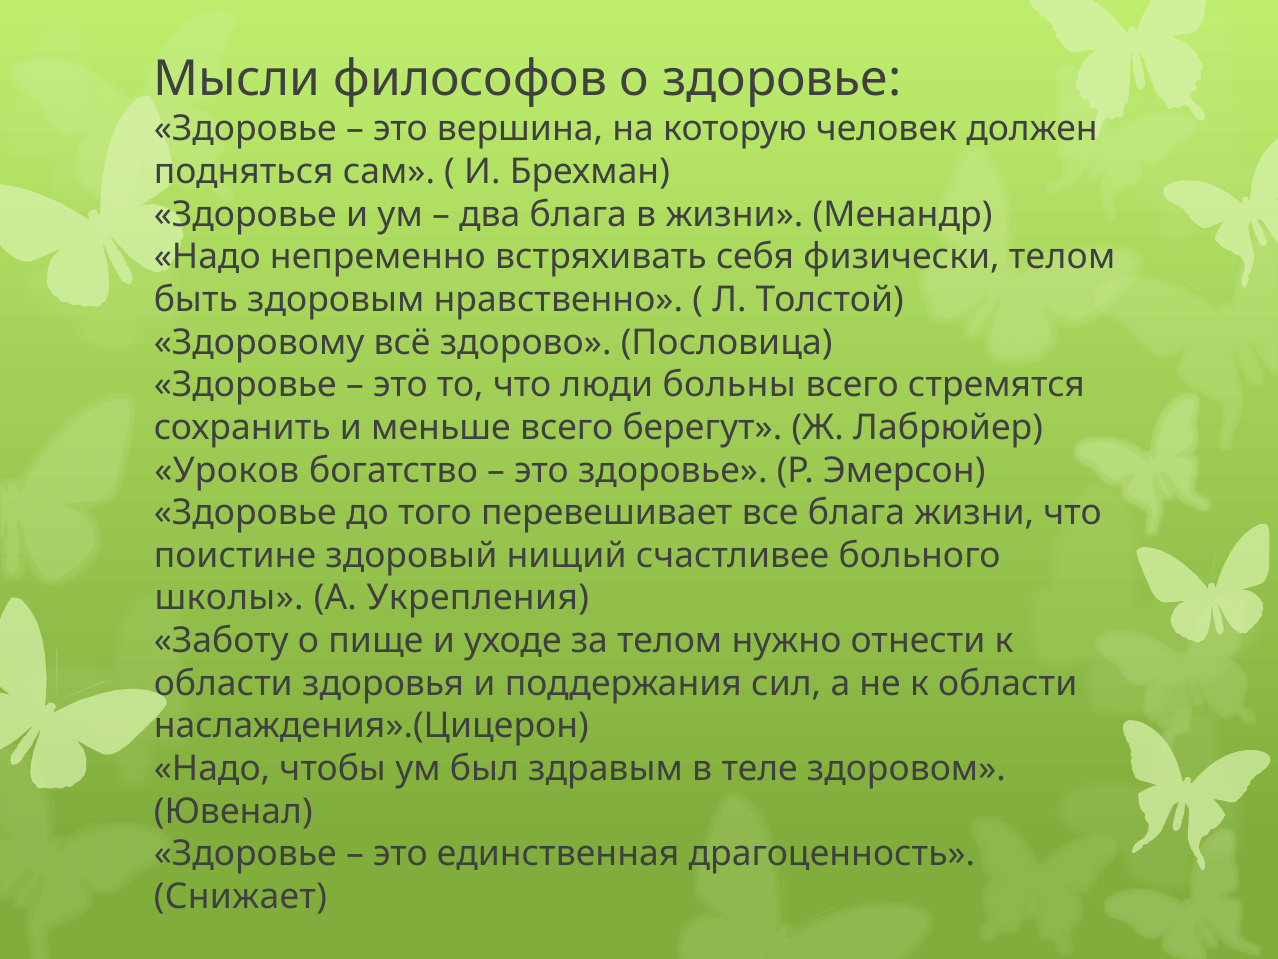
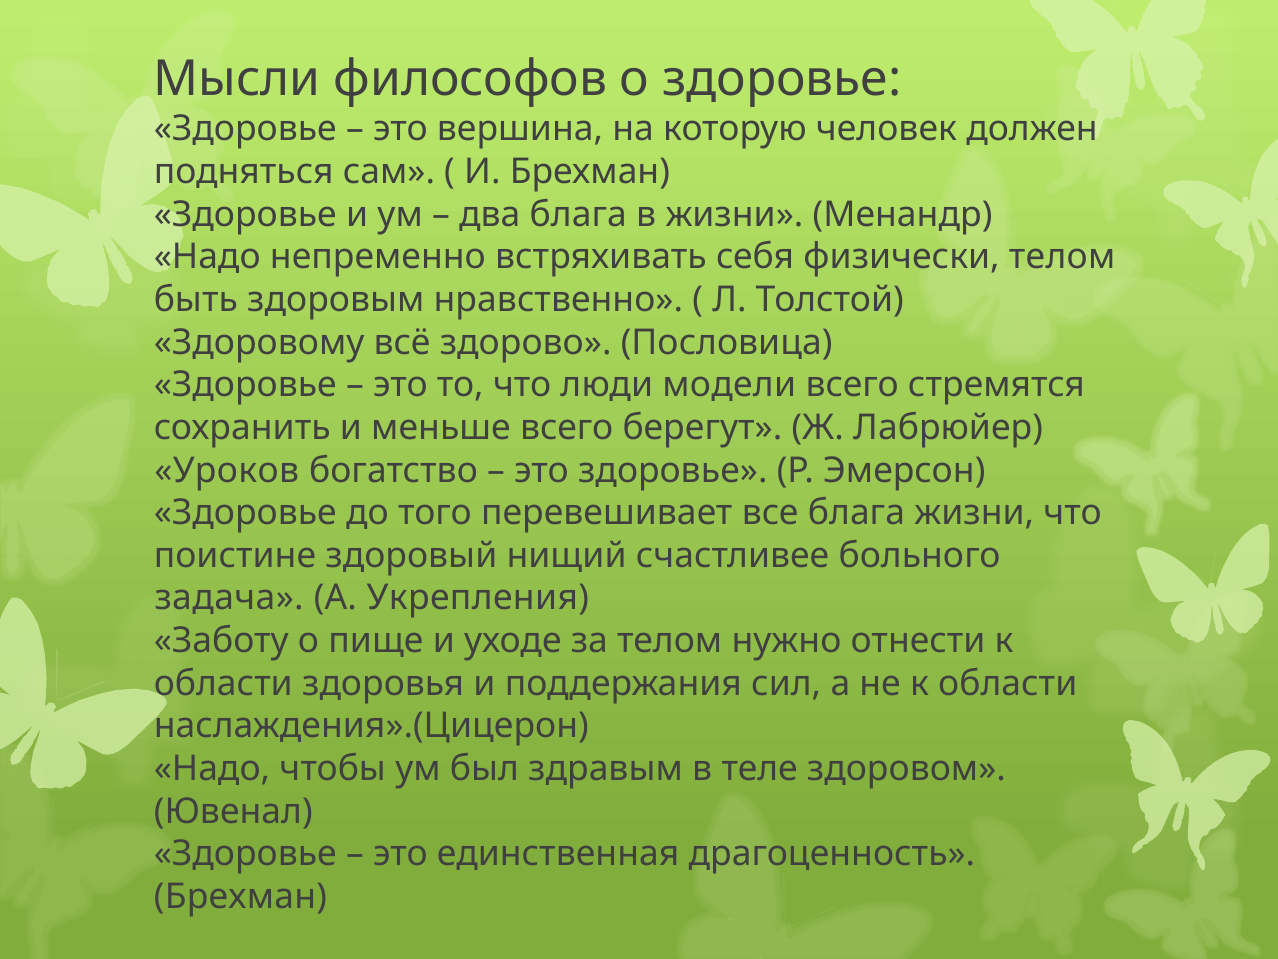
больны: больны -> модели (729, 385)
школы: школы -> задача (229, 598)
Снижает: Снижает -> Брехман (240, 896)
